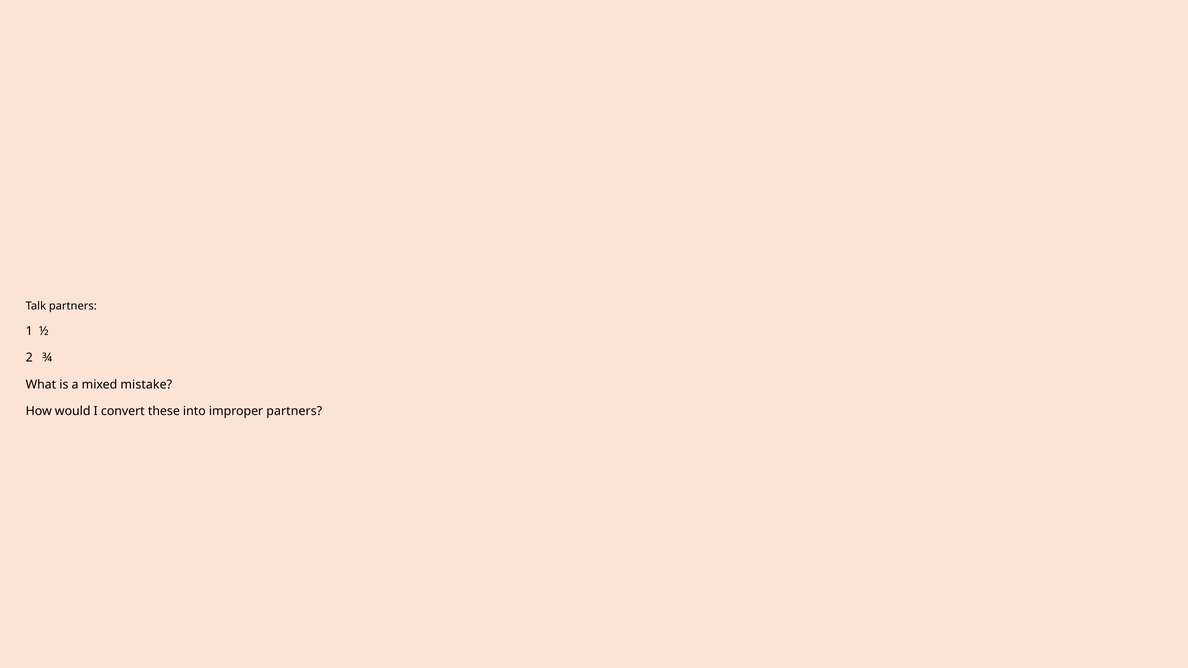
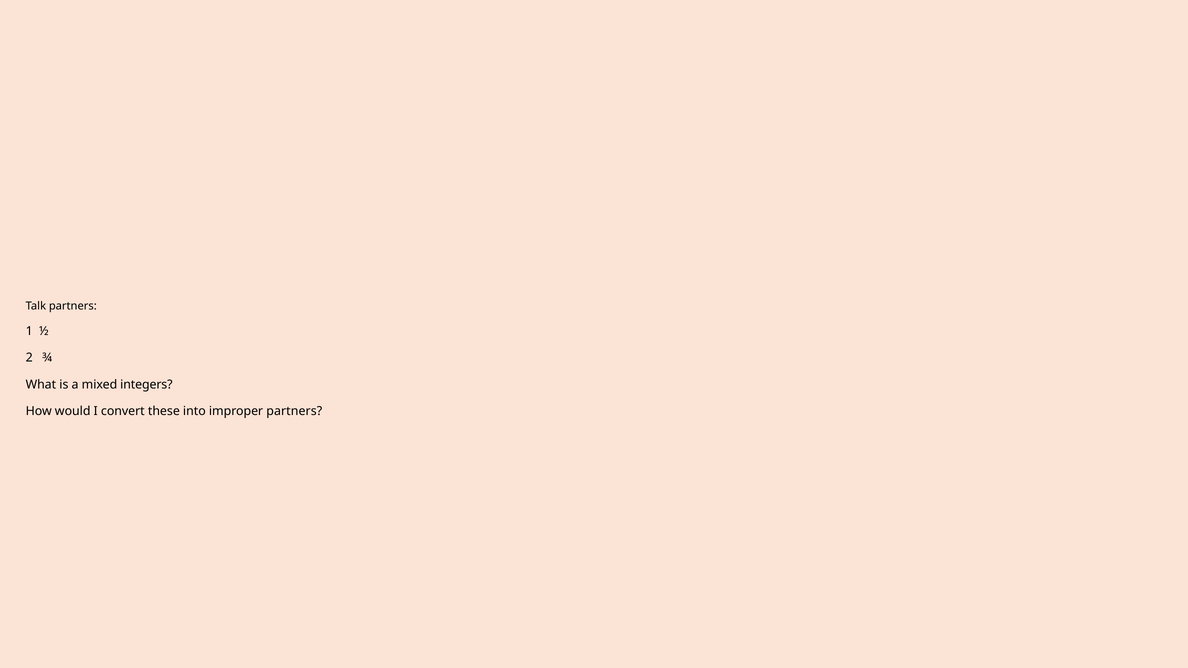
mistake: mistake -> integers (146, 385)
